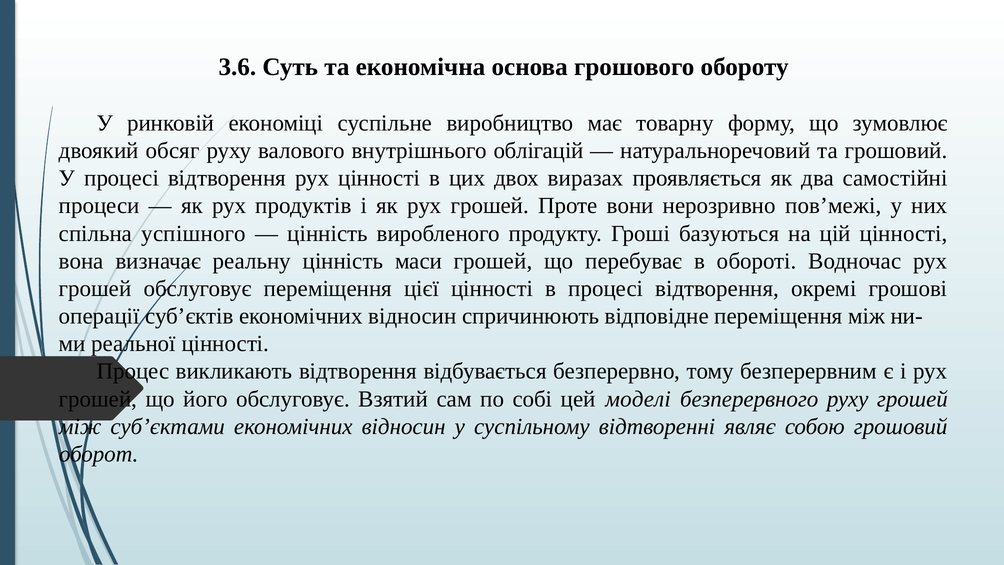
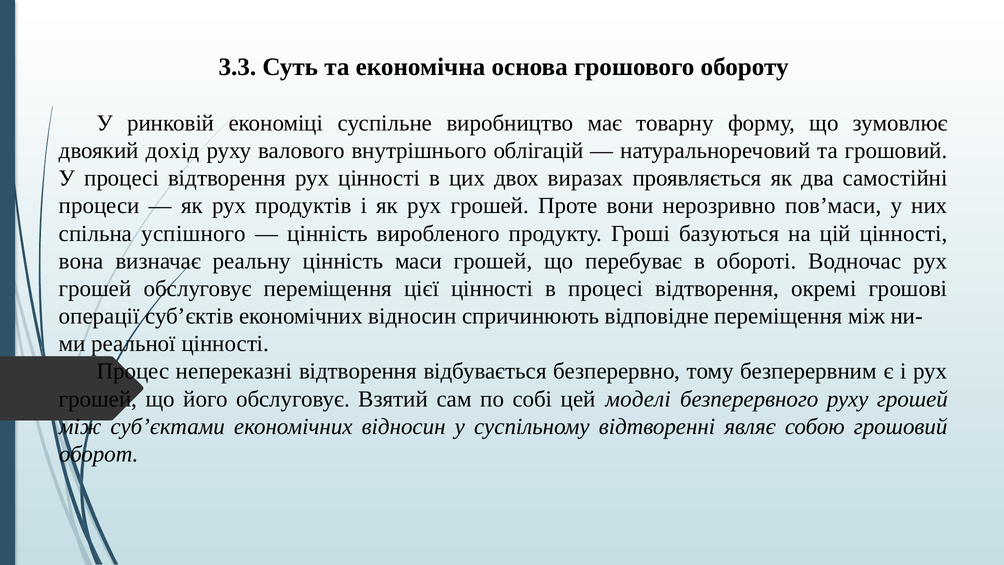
3.6: 3.6 -> 3.3 (237, 67)
обсяг: обсяг -> дохід (172, 151)
пов’межі: пов’межі -> пов’маси (833, 206)
викликають: викликають -> непереказні (234, 371)
